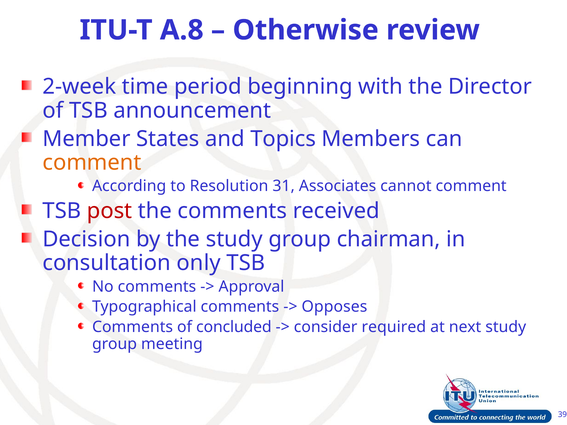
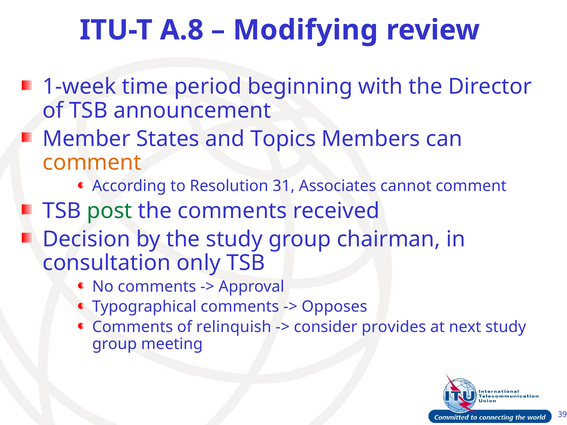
Otherwise: Otherwise -> Modifying (305, 30)
2-week: 2-week -> 1-week (79, 87)
post colour: red -> green (110, 211)
concluded: concluded -> relinquish (234, 327)
required: required -> provides (394, 327)
